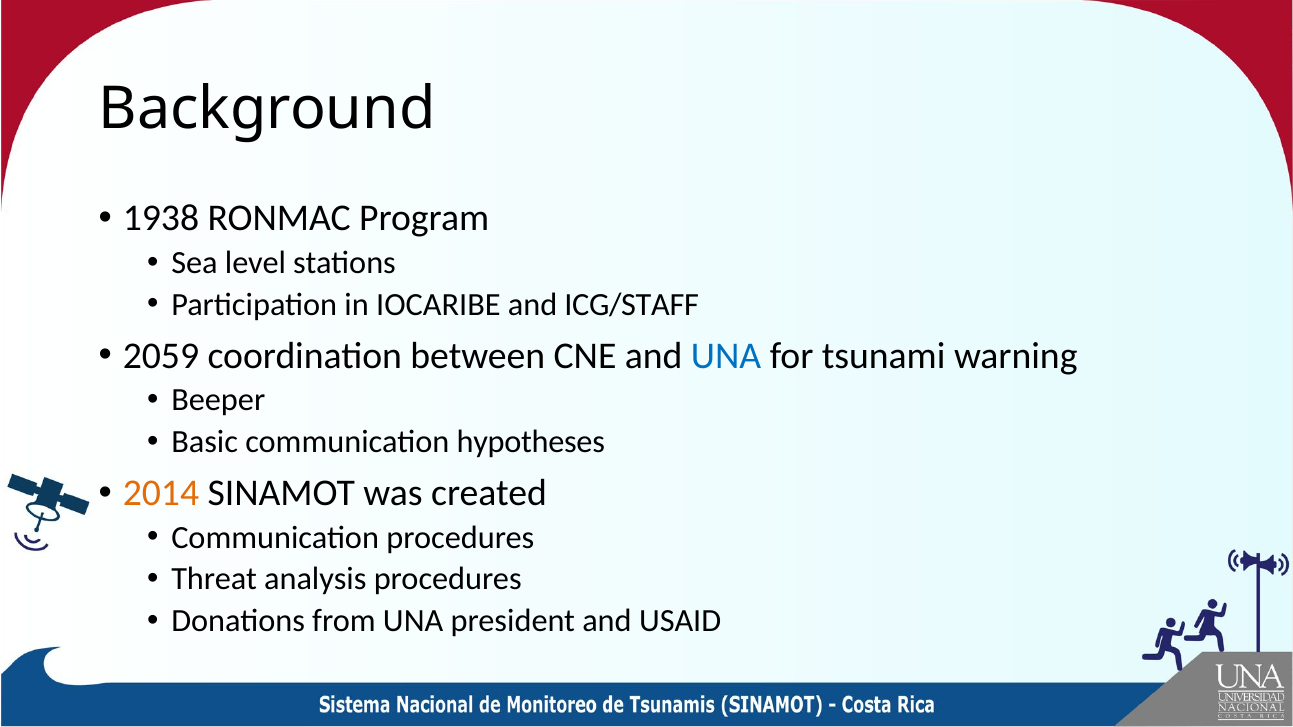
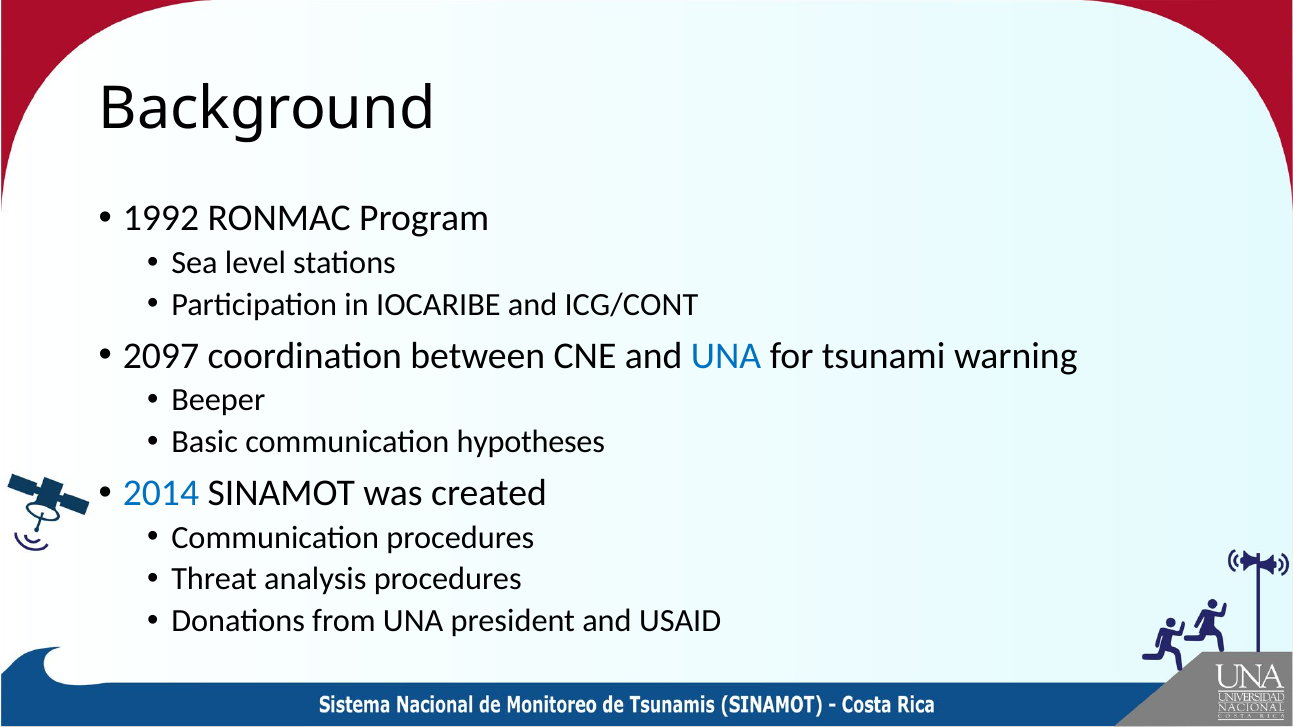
1938: 1938 -> 1992 (161, 219)
ICG/STAFF: ICG/STAFF -> ICG/CONT (631, 305)
2059: 2059 -> 2097 (161, 356)
2014 colour: orange -> blue (161, 493)
